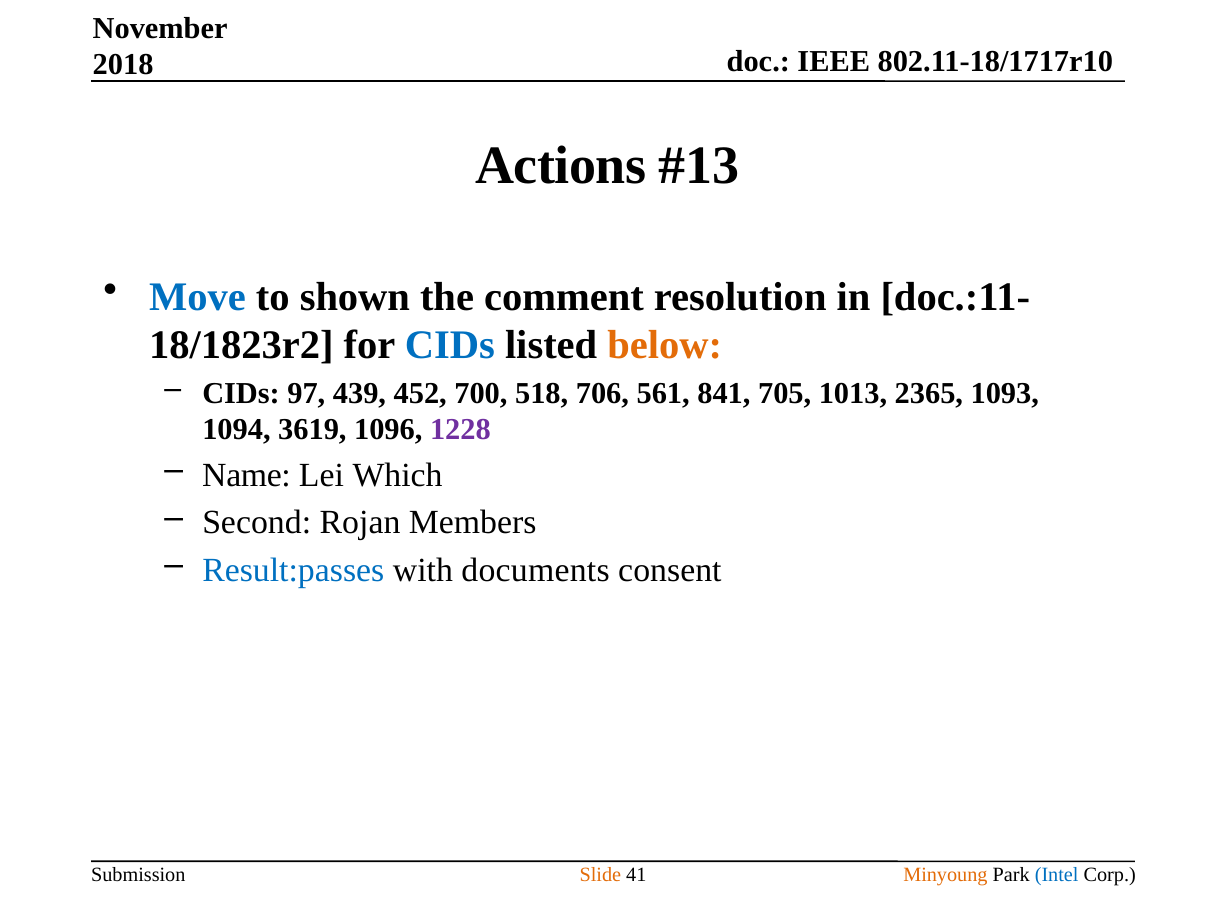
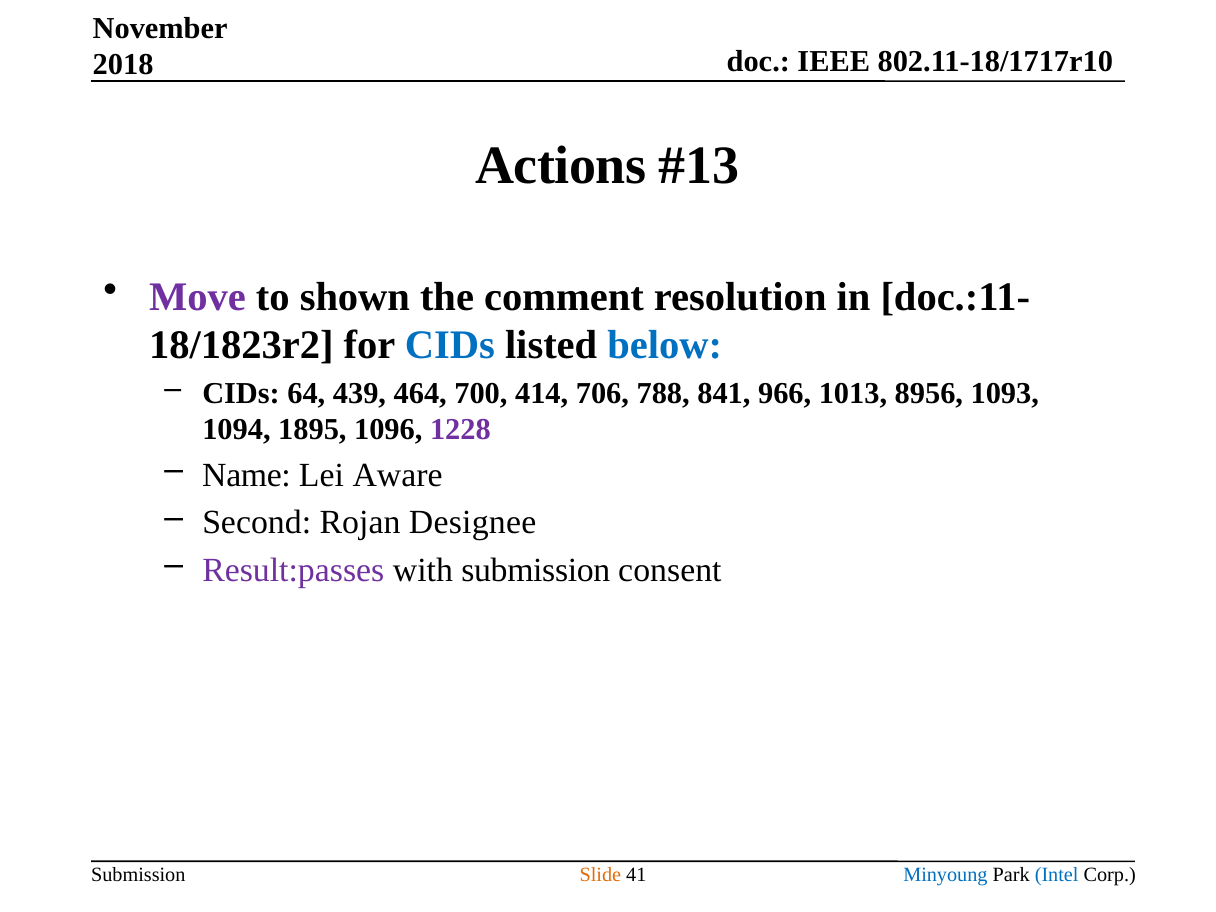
Move colour: blue -> purple (197, 297)
below colour: orange -> blue (665, 345)
97: 97 -> 64 (306, 393)
452: 452 -> 464 (420, 393)
518: 518 -> 414 (542, 393)
561: 561 -> 788 (663, 393)
705: 705 -> 966 (785, 393)
2365: 2365 -> 8956 (929, 393)
3619: 3619 -> 1895 (312, 430)
Which: Which -> Aware (398, 475)
Members: Members -> Designee (473, 523)
Result:passes colour: blue -> purple (293, 570)
with documents: documents -> submission (536, 570)
Minyoung colour: orange -> blue (945, 875)
